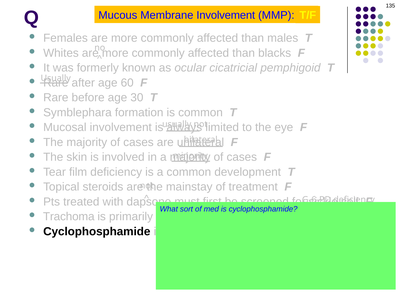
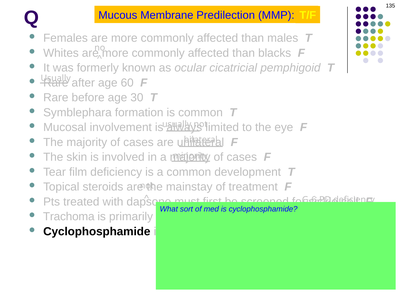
Membrane Involvement: Involvement -> Predilection (226, 15)
